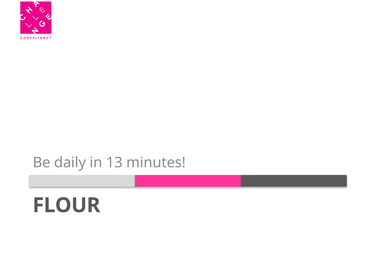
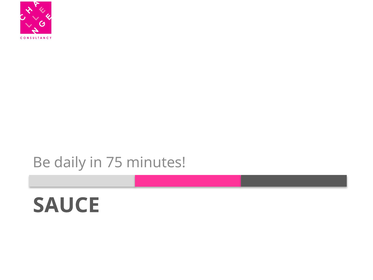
13: 13 -> 75 (114, 162)
FLOUR: FLOUR -> SAUCE (66, 205)
